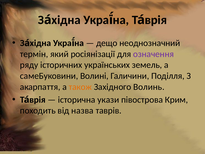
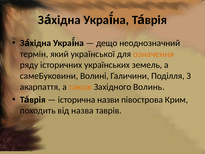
росіянізації: росіянізації -> української (93, 54)
означення colour: purple -> orange (154, 54)
укази: укази -> назви (108, 100)
